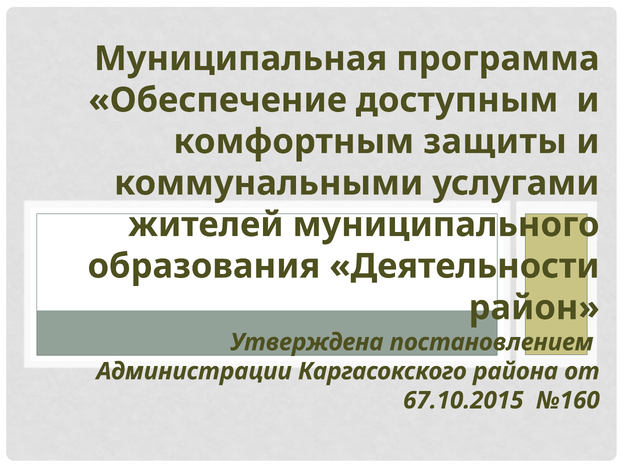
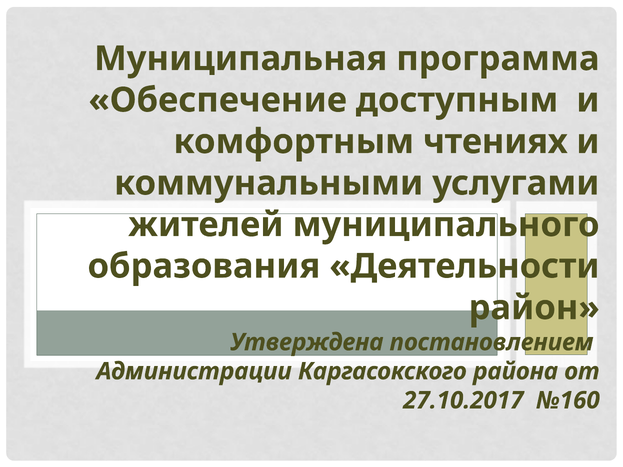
защиты: защиты -> чтениях (495, 142)
67.10.2015: 67.10.2015 -> 27.10.2017 (463, 401)
